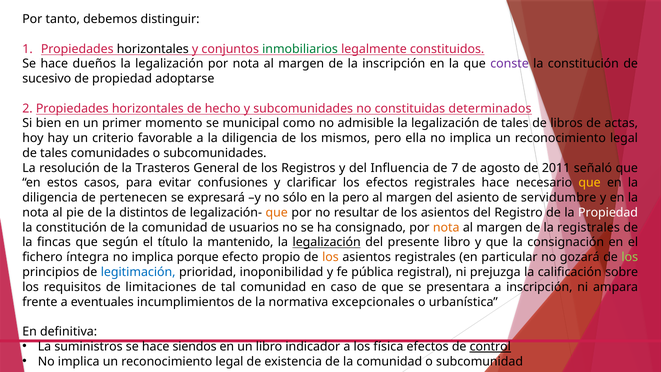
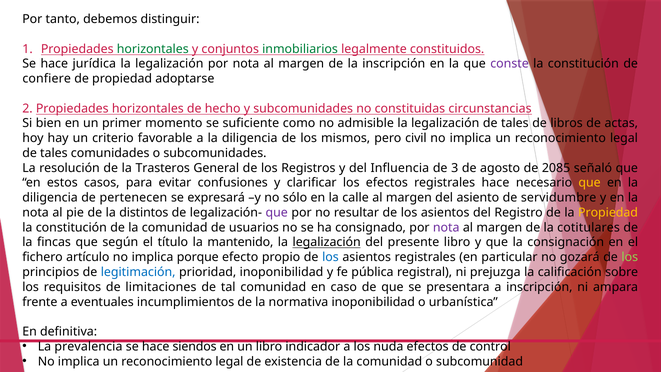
horizontales colour: black -> green (153, 49)
dueños: dueños -> jurídica (94, 64)
sucesivo: sucesivo -> confiere (47, 79)
determinados: determinados -> circunstancias (490, 108)
municipal: municipal -> suficiente (251, 123)
ella: ella -> civil (416, 138)
7: 7 -> 3 (455, 168)
2011: 2011 -> 2085 (556, 168)
la pero: pero -> calle (356, 198)
que colour: orange -> purple (277, 213)
Propiedad colour: white -> yellow (608, 213)
nota colour: orange -> purple (446, 227)
la registrales: registrales -> cotitulares (589, 227)
íntegra: íntegra -> artículo (88, 257)
los colour: orange -> blue (330, 257)
normativa excepcionales: excepcionales -> inoponibilidad (373, 302)
suministros: suministros -> prevalencia (88, 346)
física: física -> nuda (388, 346)
control underline: present -> none (490, 346)
